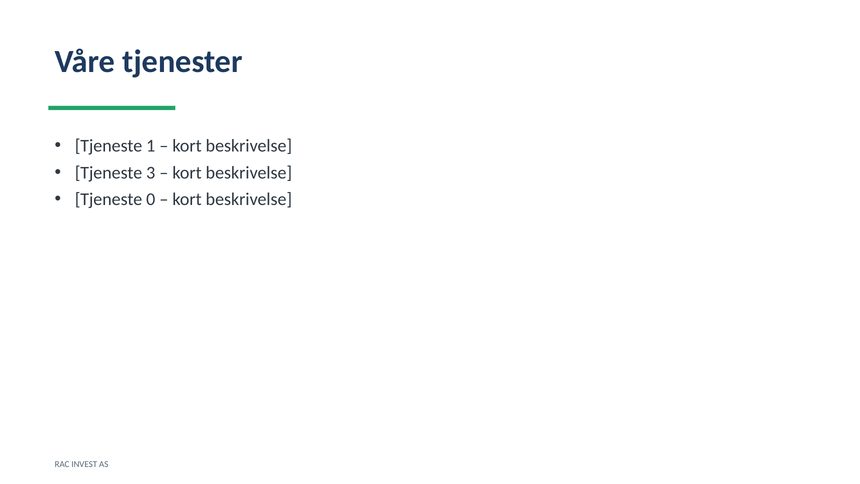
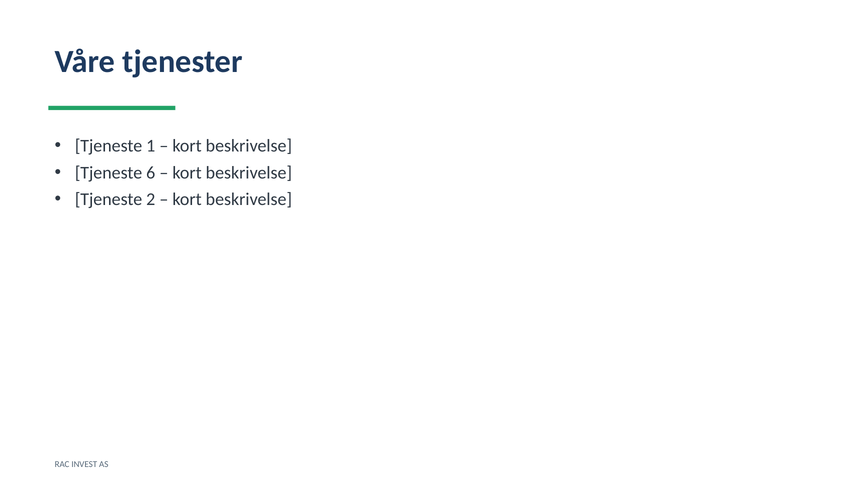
3: 3 -> 6 (151, 173)
0: 0 -> 2 (151, 199)
